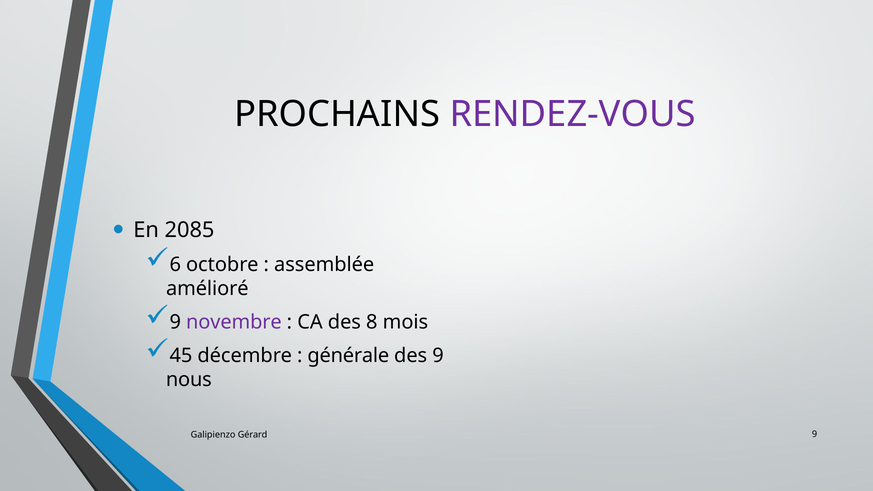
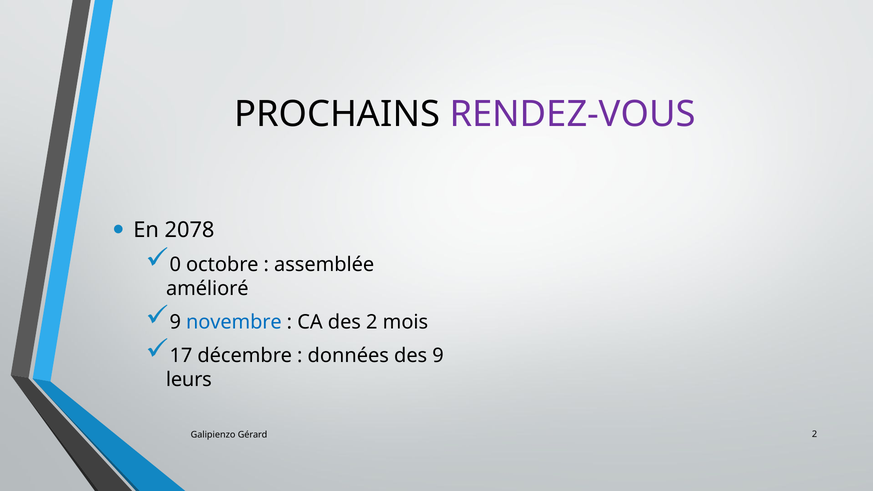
2085: 2085 -> 2078 (190, 230)
6: 6 -> 0 (175, 265)
novembre colour: purple -> blue (234, 322)
des 8: 8 -> 2 (372, 322)
45: 45 -> 17 (181, 355)
générale: générale -> données (348, 355)
nous: nous -> leurs (189, 379)
Gérard 9: 9 -> 2 (815, 434)
